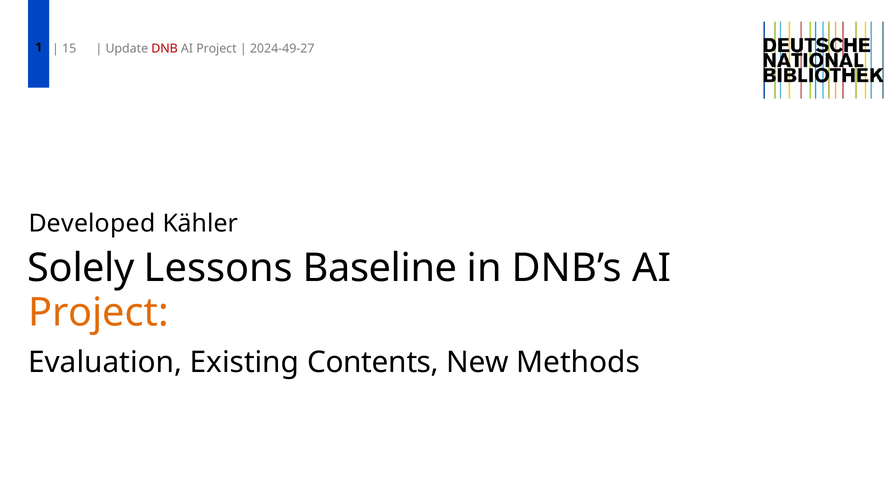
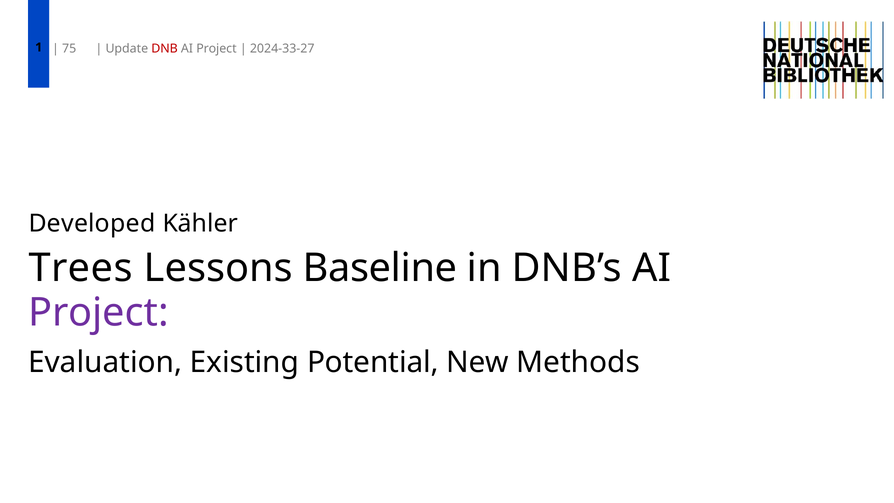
15: 15 -> 75 (69, 48)
2024-49-27: 2024-49-27 -> 2024-33-27 (282, 48)
Solely: Solely -> Trees (81, 268)
Project colour: orange -> purple (98, 313)
Contents: Contents -> Potential (373, 363)
